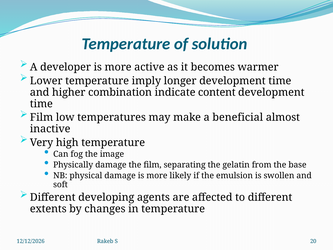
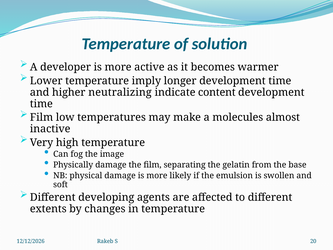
combination: combination -> neutralizing (120, 92)
beneficial: beneficial -> molecules (238, 117)
